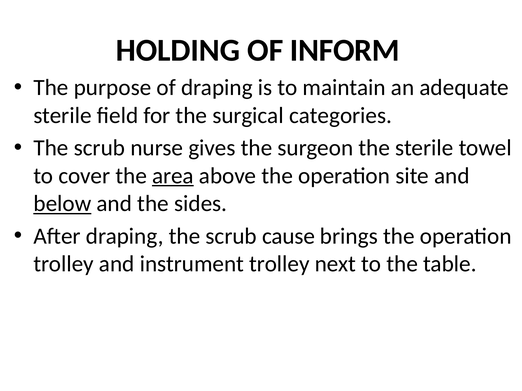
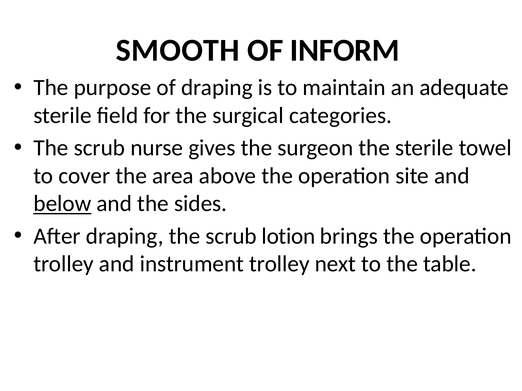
HOLDING: HOLDING -> SMOOTH (178, 51)
area underline: present -> none (173, 176)
cause: cause -> lotion (289, 236)
